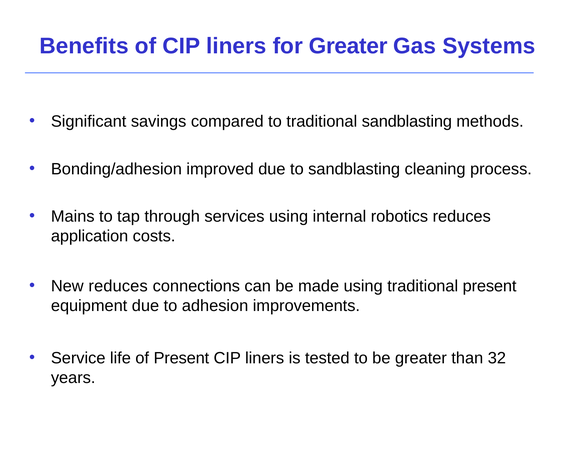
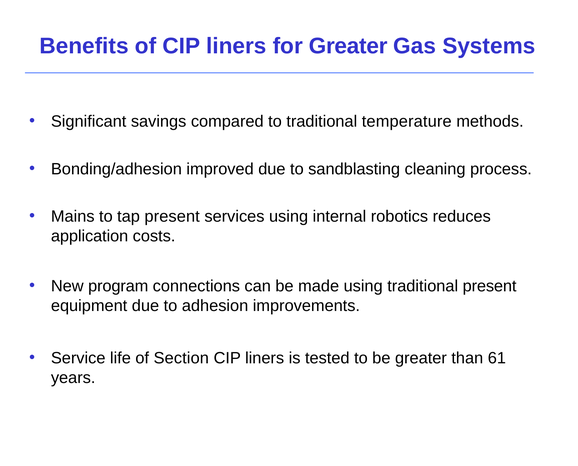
traditional sandblasting: sandblasting -> temperature (407, 121)
tap through: through -> present (172, 216)
New reduces: reduces -> program (118, 286)
of Present: Present -> Section (181, 358)
32: 32 -> 61 (497, 358)
